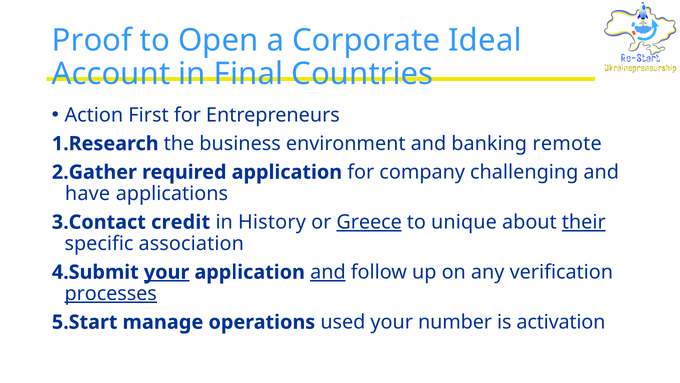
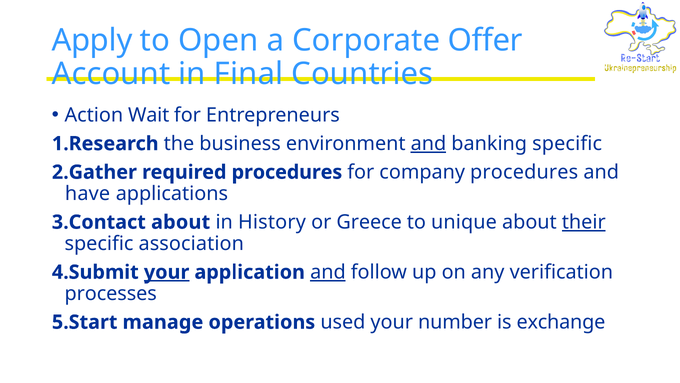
Proof: Proof -> Apply (92, 40)
Ideal: Ideal -> Offer (485, 40)
First: First -> Wait (149, 115)
and underline: none -> present (428, 143)
banking remote: remote -> specific (567, 143)
required application: application -> procedures (287, 172)
company challenging: challenging -> procedures (524, 172)
credit: credit -> about (181, 222)
Greece underline: present -> none (369, 222)
processes underline: present -> none (111, 293)
activation: activation -> exchange (561, 322)
